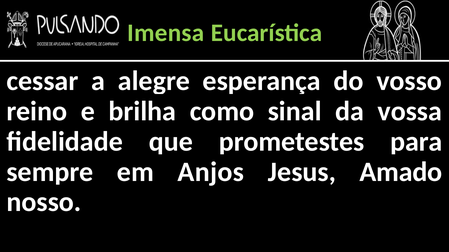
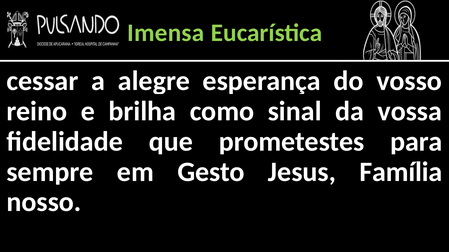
Anjos: Anjos -> Gesto (211, 172)
Amado: Amado -> Família (401, 172)
